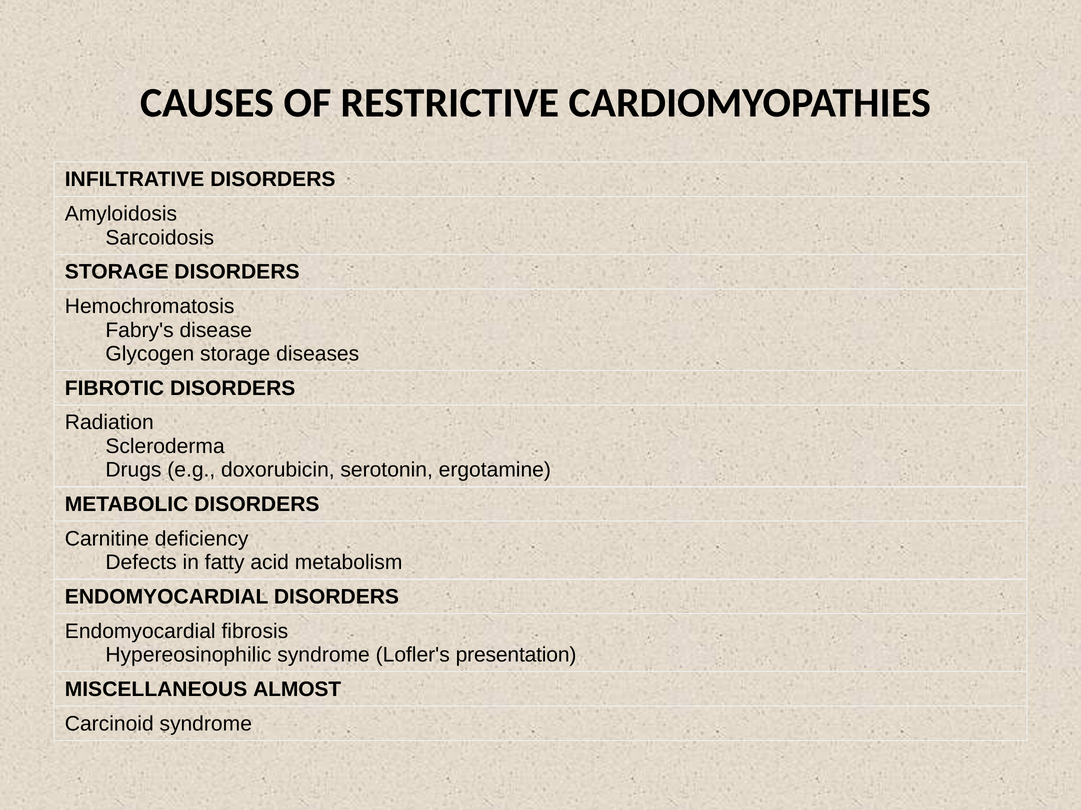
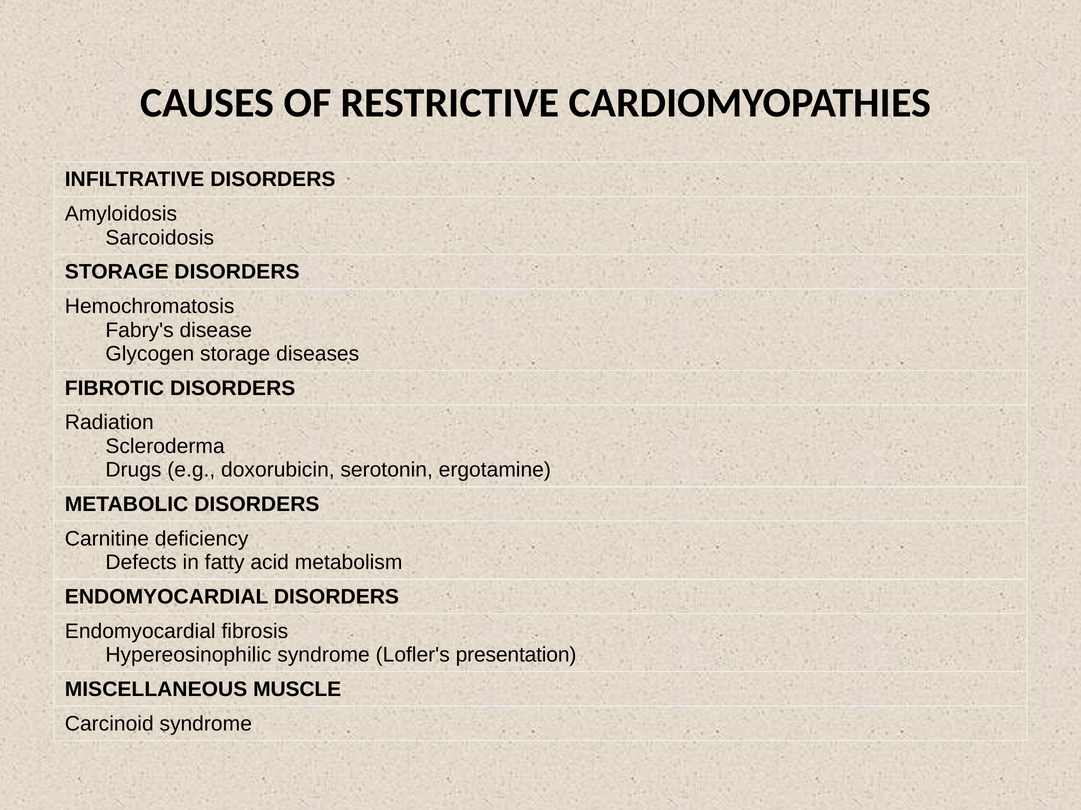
ALMOST: ALMOST -> MUSCLE (297, 690)
